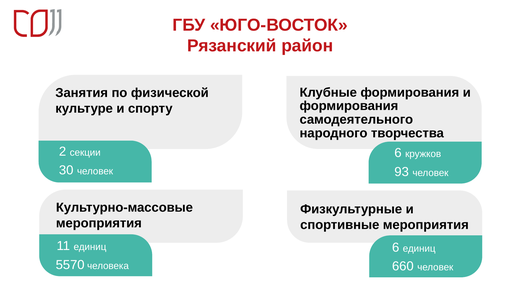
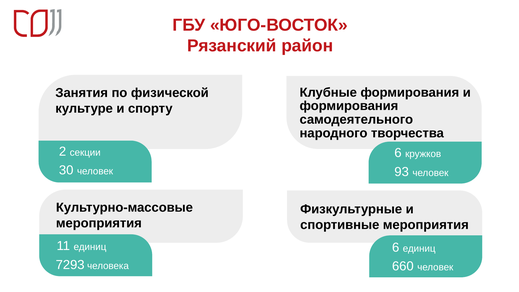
5570: 5570 -> 7293 (70, 265)
